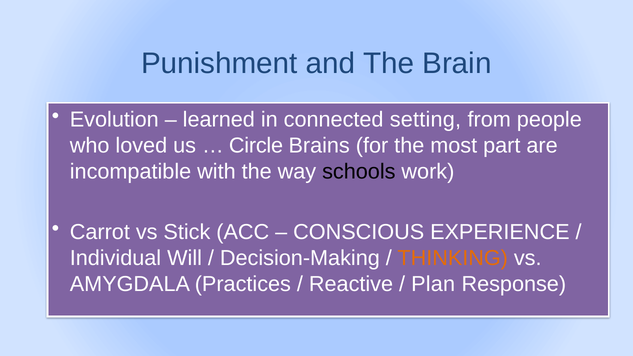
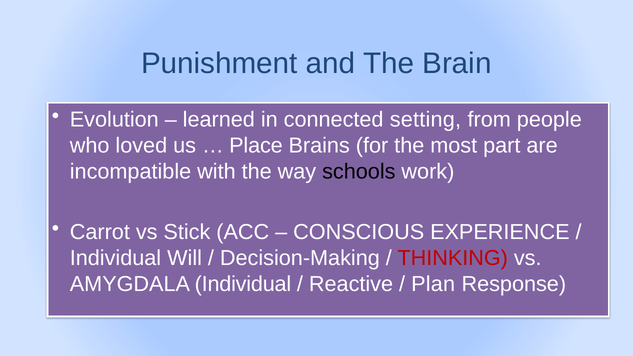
Circle: Circle -> Place (256, 145)
THINKING colour: orange -> red (453, 258)
AMYGDALA Practices: Practices -> Individual (243, 284)
